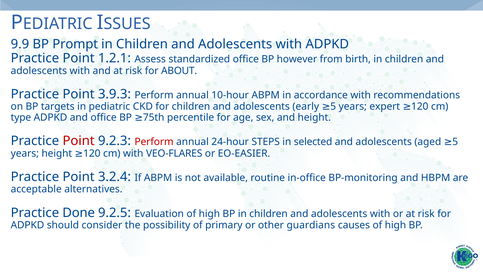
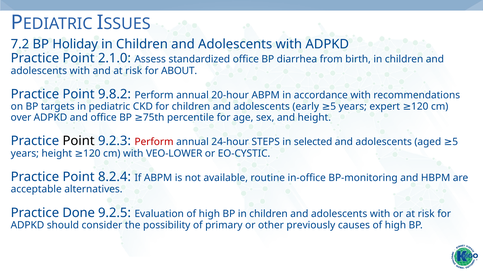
9.9: 9.9 -> 7.2 (20, 44)
Prompt: Prompt -> Holiday (75, 44)
1.2.1: 1.2.1 -> 2.1.0 (114, 58)
however: however -> diarrhea (297, 59)
3.9.3: 3.9.3 -> 9.8.2 (114, 94)
10-hour: 10-hour -> 20-hour (230, 95)
type: type -> over (21, 117)
Point colour: red -> black (79, 141)
VEO-FLARES: VEO-FLARES -> VEO-LOWER (174, 153)
EO-EASIER: EO-EASIER -> EO-CYSTIC (244, 153)
3.2.4: 3.2.4 -> 8.2.4 (114, 177)
guardians: guardians -> previously (311, 225)
